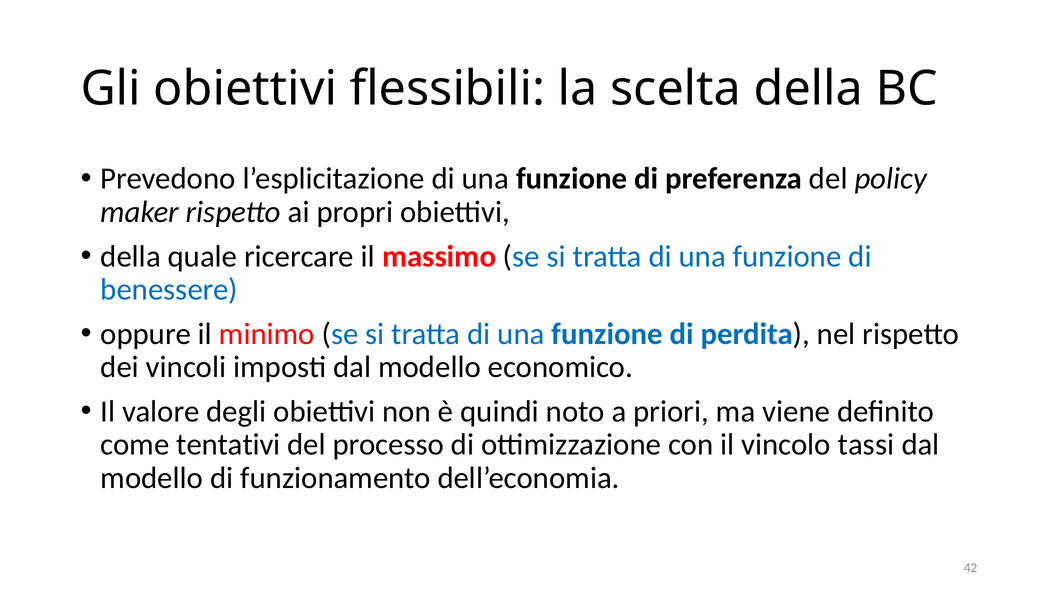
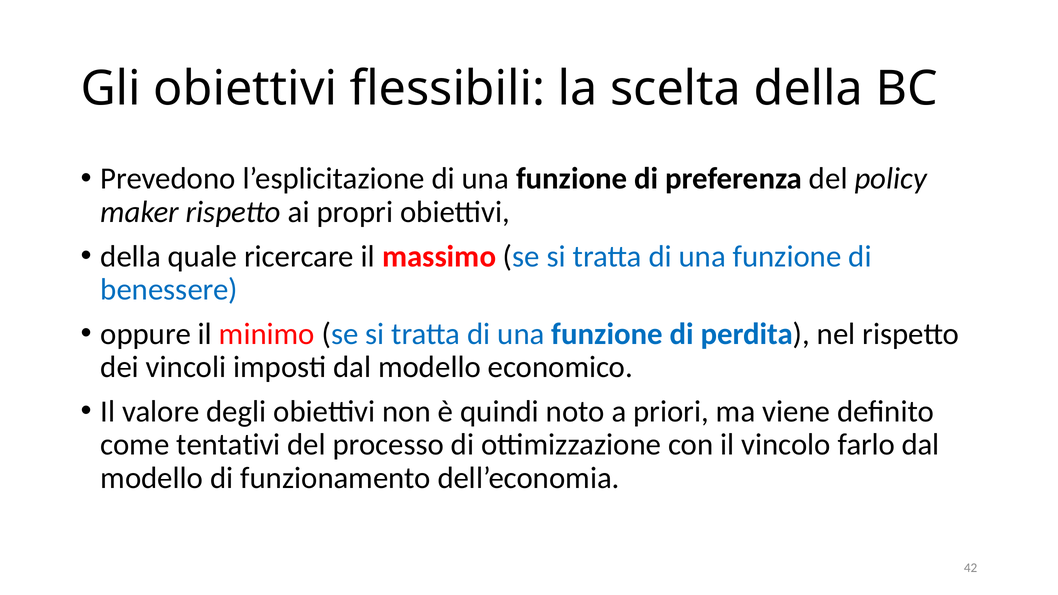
tassi: tassi -> farlo (866, 445)
